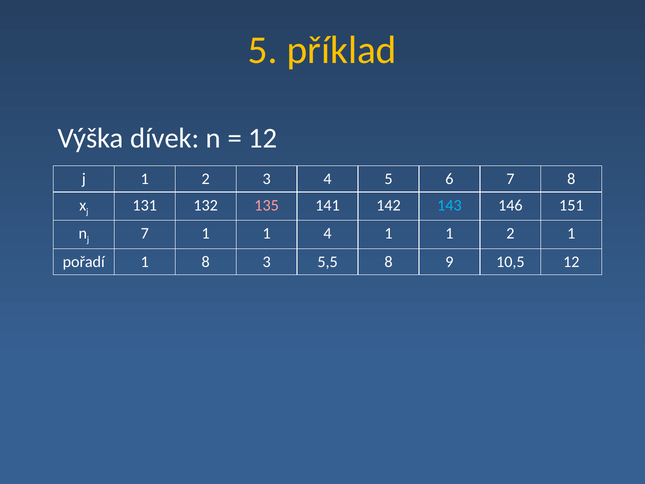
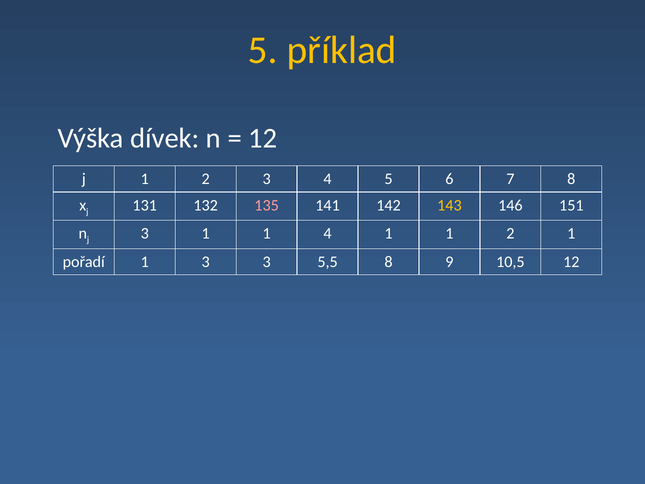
143 colour: light blue -> yellow (449, 205)
j 7: 7 -> 3 (145, 233)
1 8: 8 -> 3 (206, 262)
